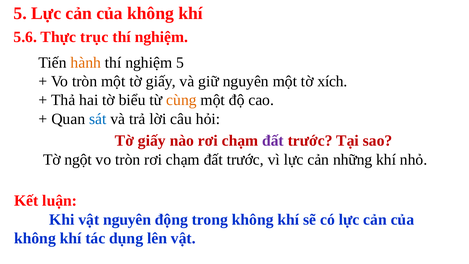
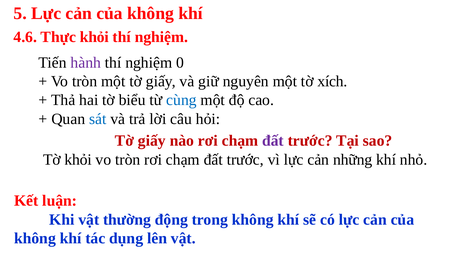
5.6: 5.6 -> 4.6 (25, 37)
Thực trục: trục -> khỏi (94, 37)
hành colour: orange -> purple (86, 63)
nghiệm 5: 5 -> 0 (180, 63)
cùng colour: orange -> blue (182, 100)
Tờ ngột: ngột -> khỏi (78, 160)
vật nguyên: nguyên -> thường (127, 219)
